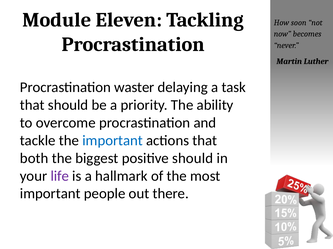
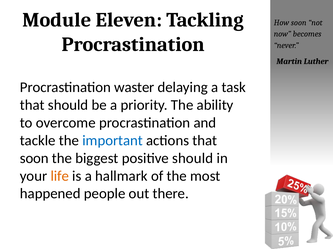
both: both -> soon (34, 159)
life colour: purple -> orange (60, 176)
important: important -> happened (50, 194)
